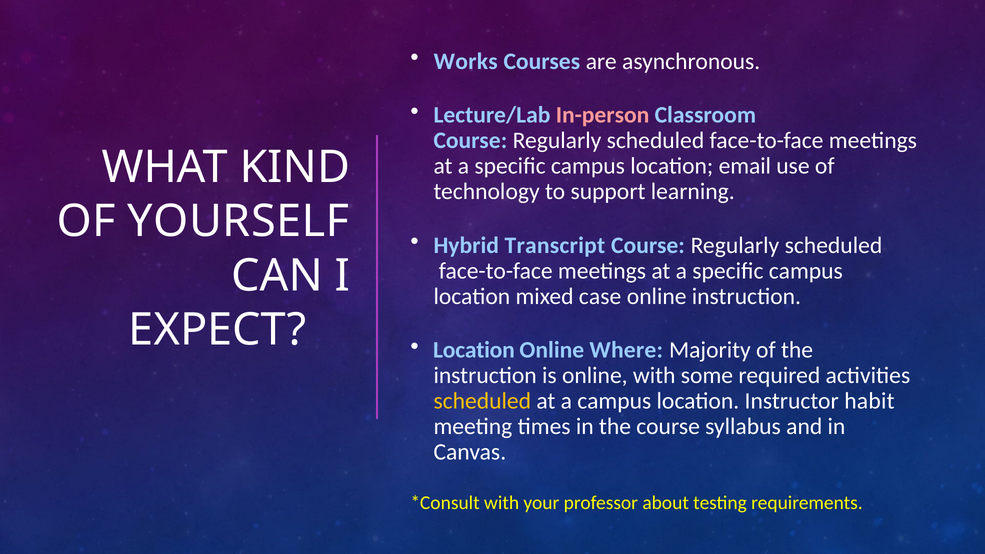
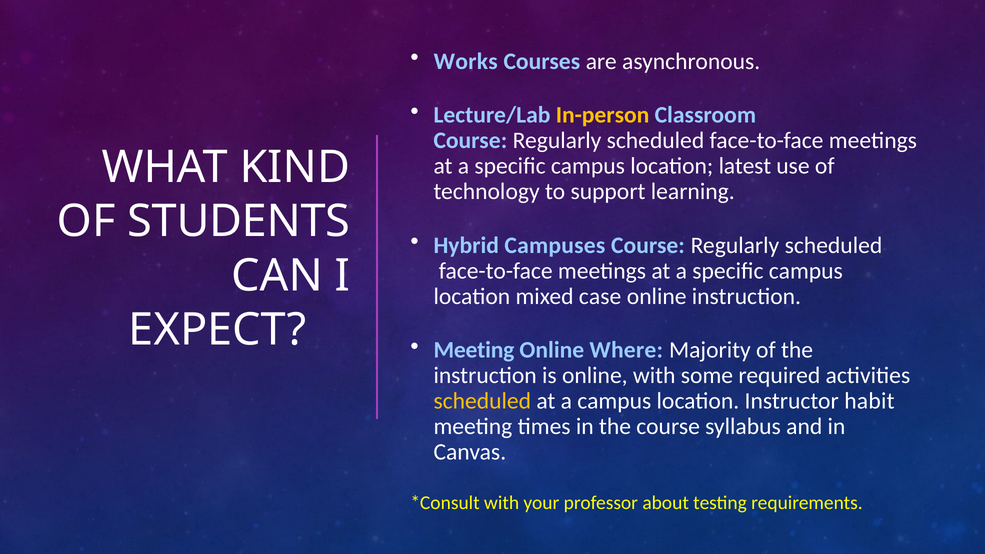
In-person colour: pink -> yellow (603, 115)
email: email -> latest (745, 166)
YOURSELF: YOURSELF -> STUDENTS (239, 222)
Transcript: Transcript -> Campuses (555, 245)
Location: Location -> Meeting (474, 350)
